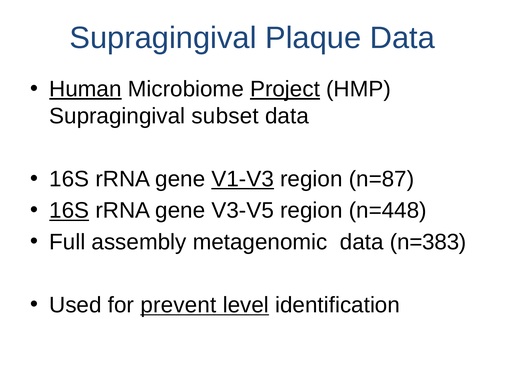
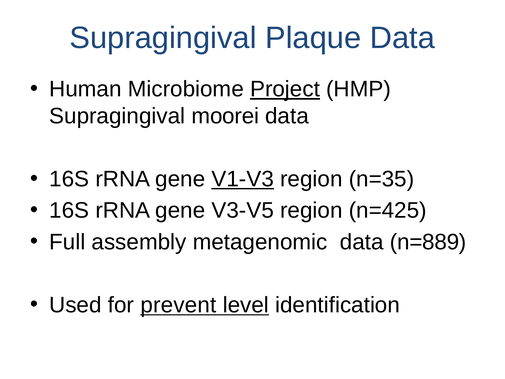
Human underline: present -> none (85, 89)
subset: subset -> moorei (225, 116)
n=87: n=87 -> n=35 (382, 179)
16S underline: present -> none (69, 210)
n=448: n=448 -> n=425 (388, 210)
n=383: n=383 -> n=889 (428, 242)
